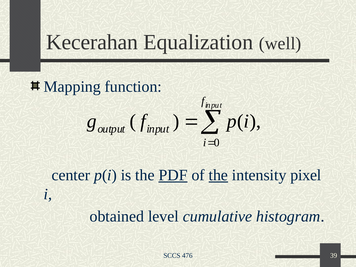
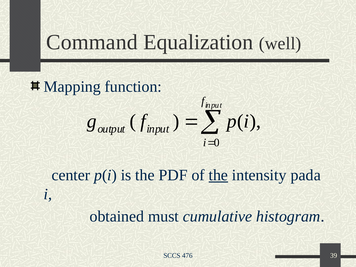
Kecerahan: Kecerahan -> Command (92, 42)
PDF underline: present -> none (173, 175)
pixel: pixel -> pada (306, 175)
level: level -> must (163, 216)
